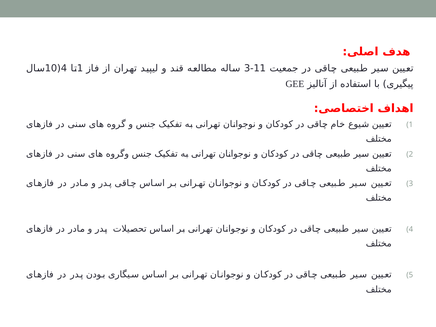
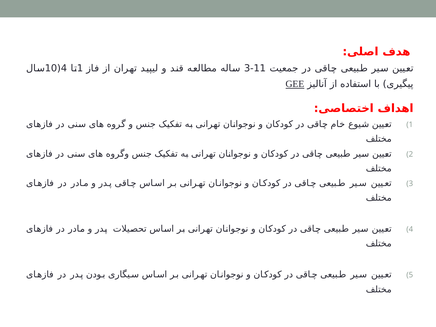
GEE underline: none -> present (295, 84)
